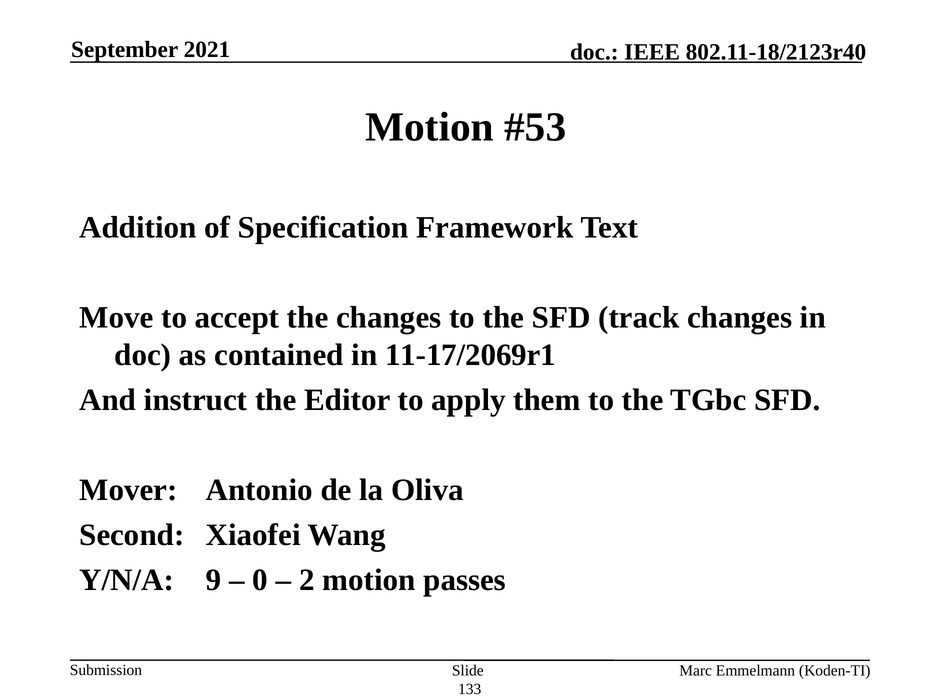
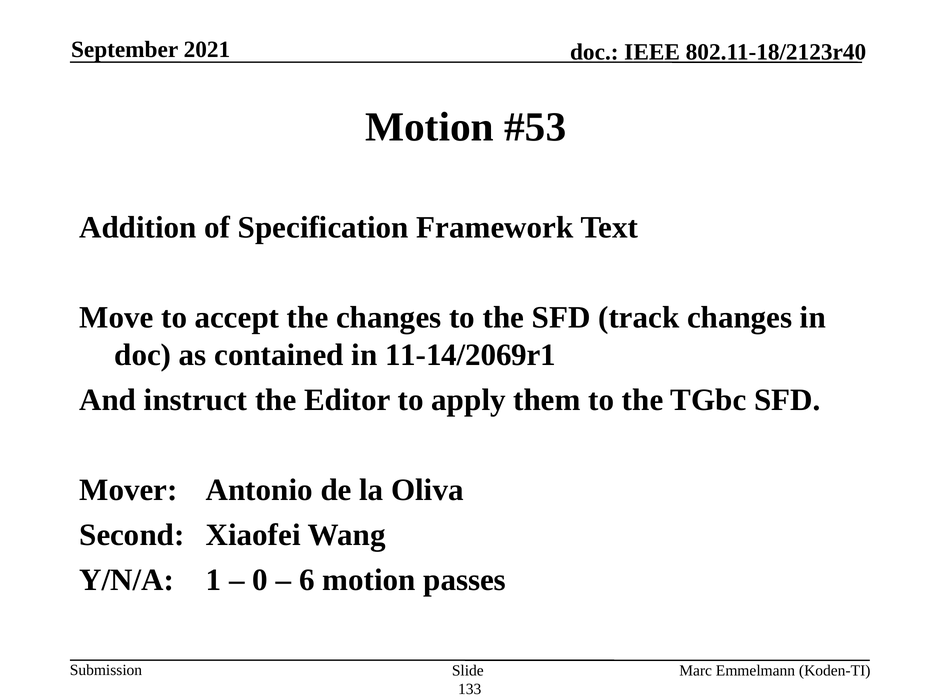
11-17/2069r1: 11-17/2069r1 -> 11-14/2069r1 (471, 355)
9: 9 -> 1 (214, 580)
2: 2 -> 6 (307, 580)
